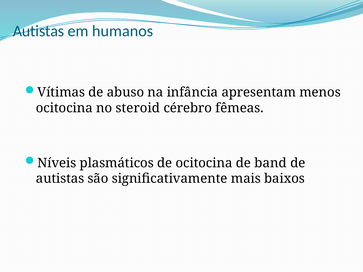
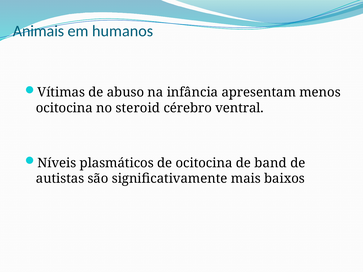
Autistas: Autistas -> Animais (38, 31)
fêmeas: fêmeas -> ventral (240, 108)
